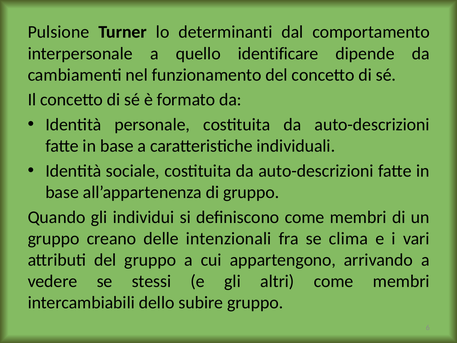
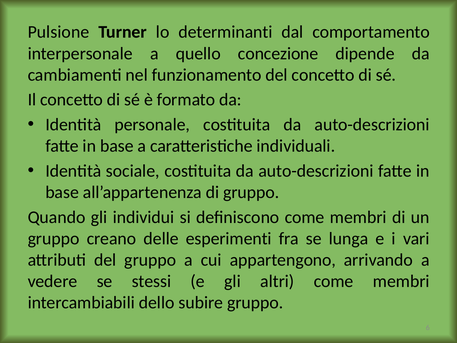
identificare: identificare -> concezione (278, 53)
intenzionali: intenzionali -> esperimenti (229, 238)
clima: clima -> lunga (349, 238)
